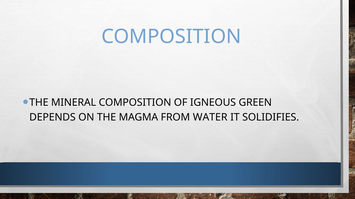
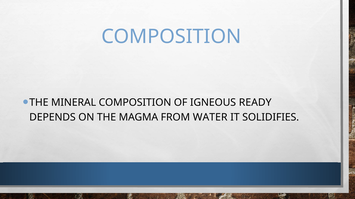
GREEN: GREEN -> READY (255, 103)
